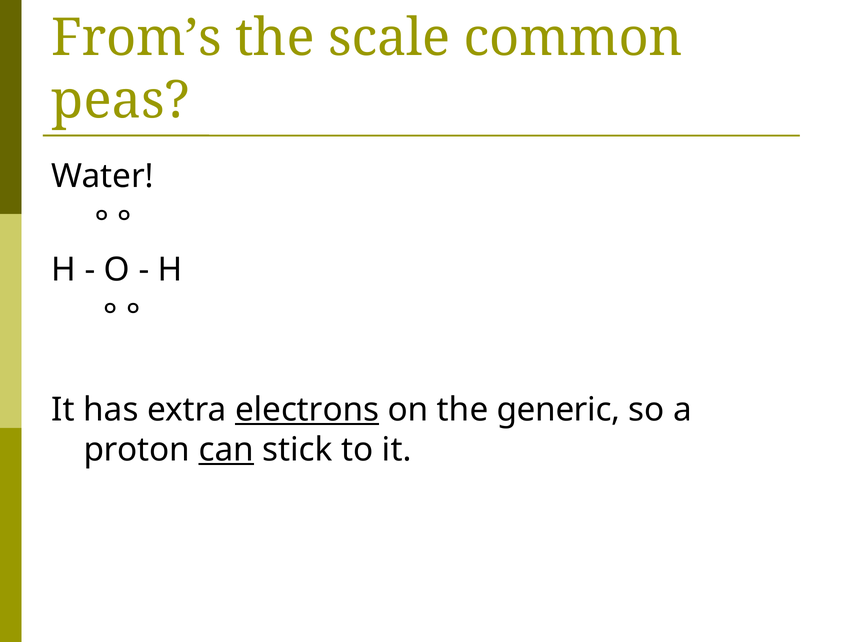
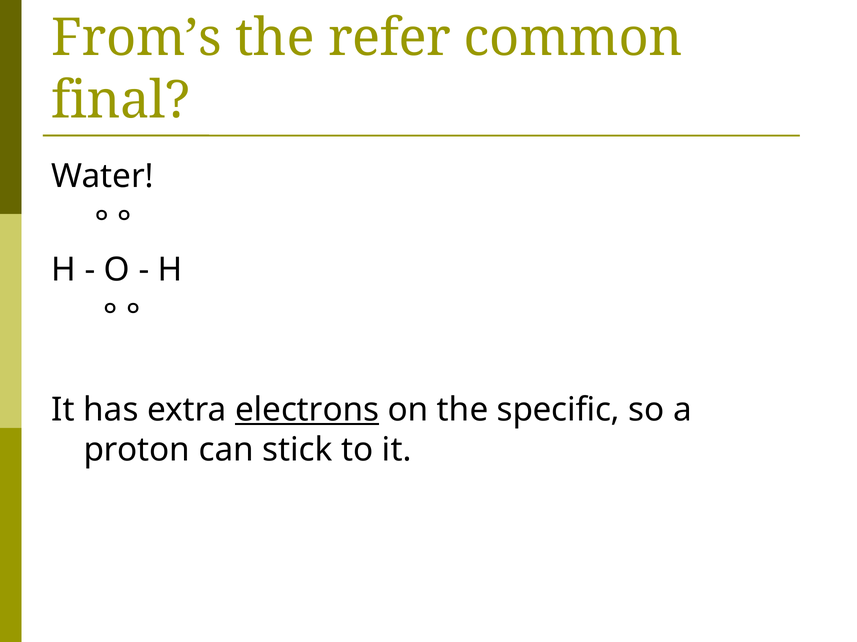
scale: scale -> refer (389, 38)
peas: peas -> final (121, 101)
generic: generic -> specific (558, 410)
can underline: present -> none (226, 450)
